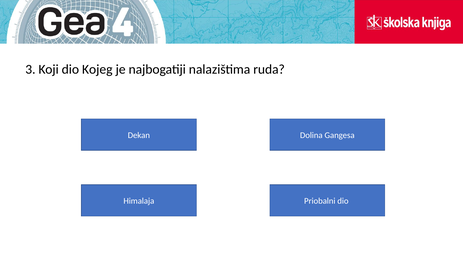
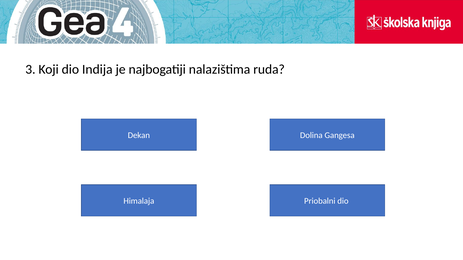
Kojeg: Kojeg -> Indija (97, 70)
